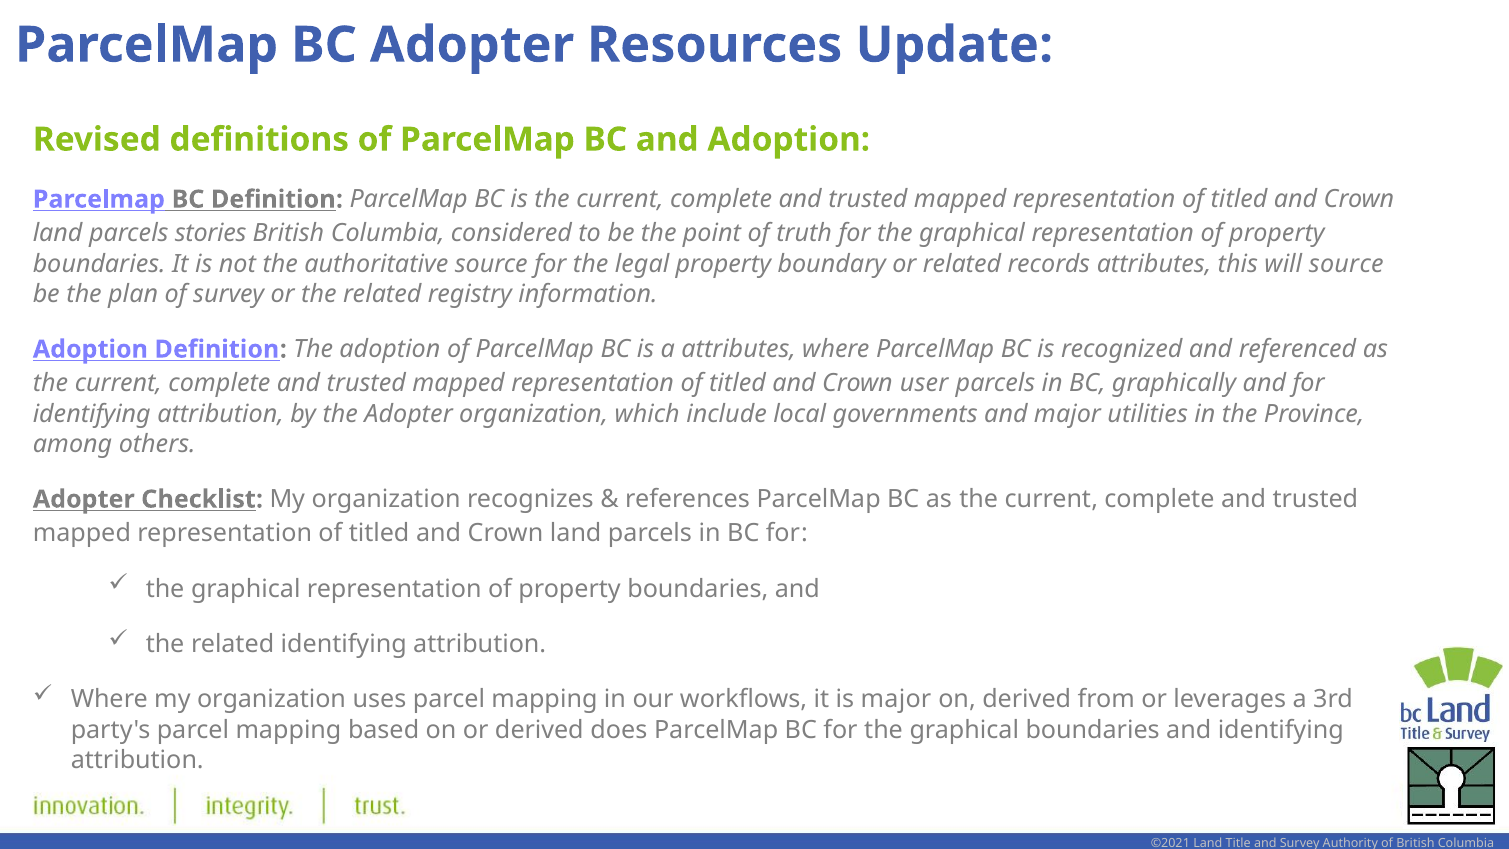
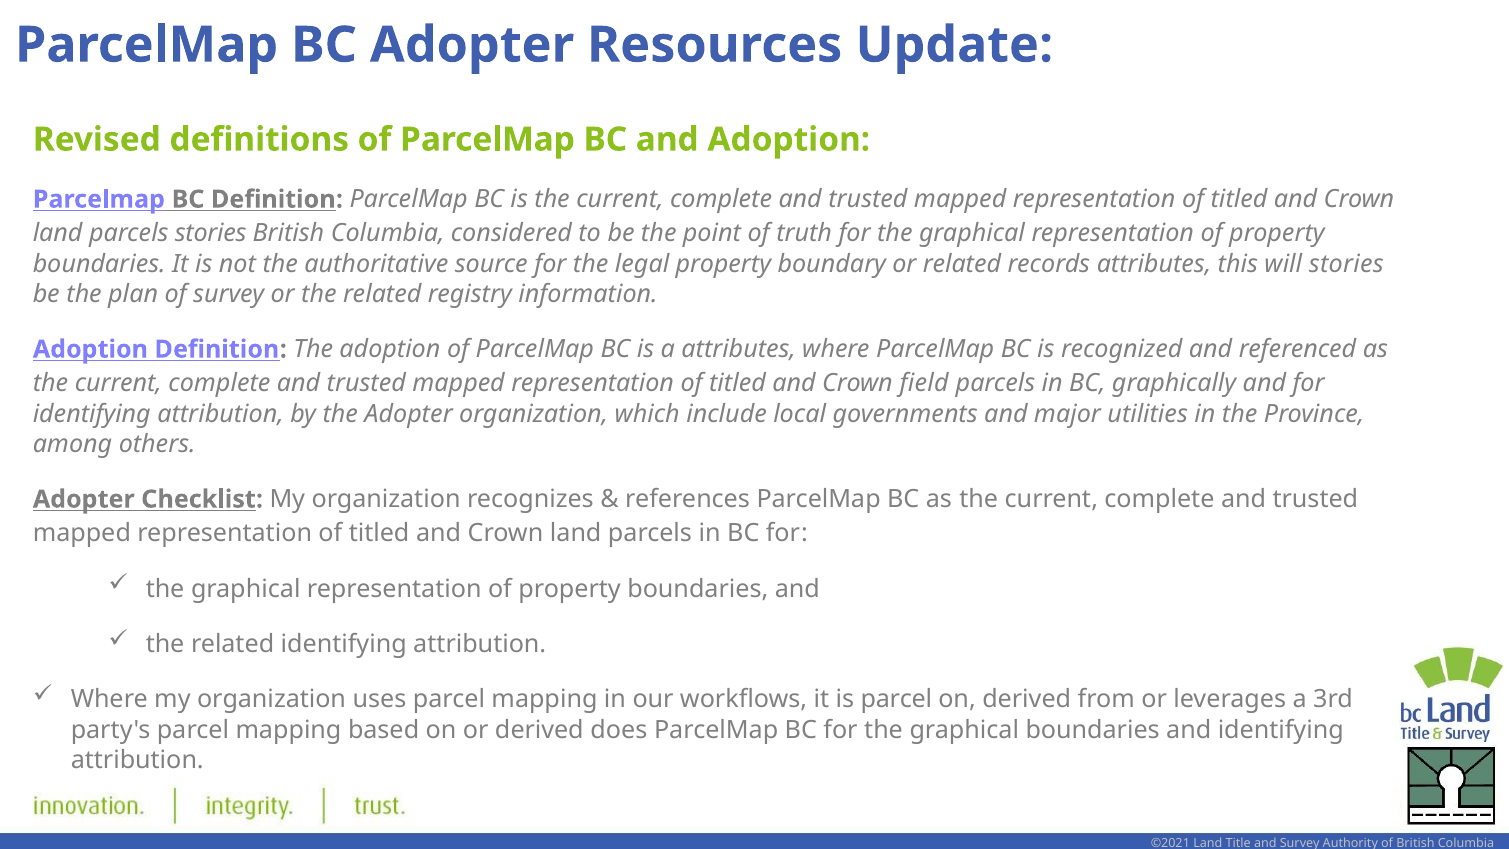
will source: source -> stories (1346, 264)
user: user -> field (924, 383)
is major: major -> parcel (896, 700)
